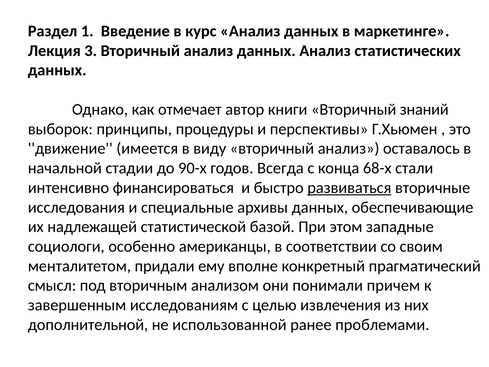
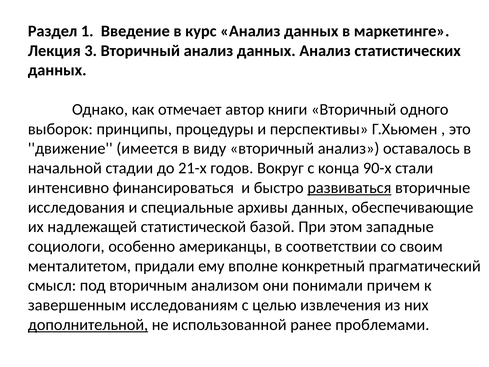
знаний: знаний -> одного (424, 109)
90-х: 90-х -> 21-х (192, 168)
Всегда: Всегда -> Вокруг (280, 168)
68-х: 68-х -> 90-х (377, 168)
дополнительной underline: none -> present (88, 325)
